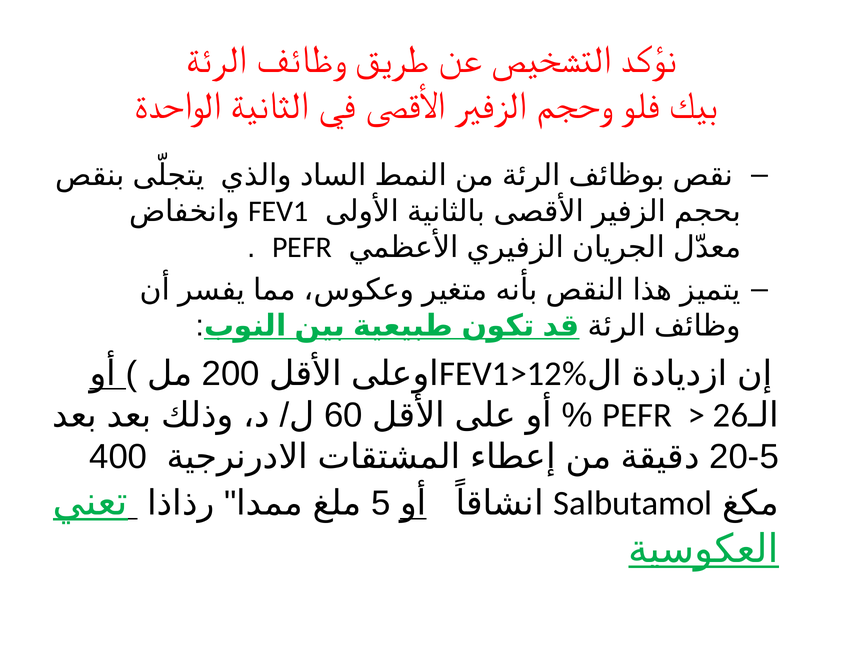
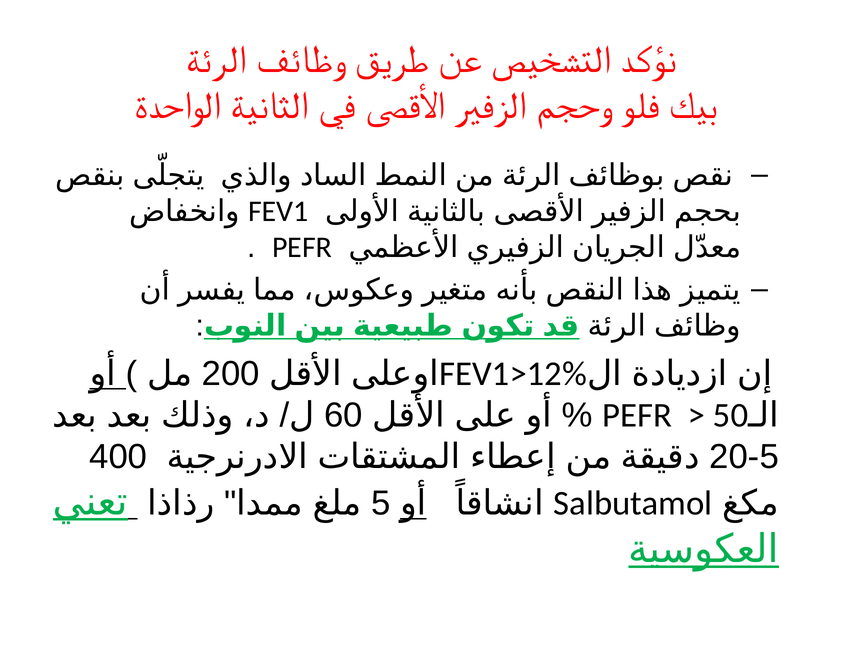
26: 26 -> 50 (731, 415)
